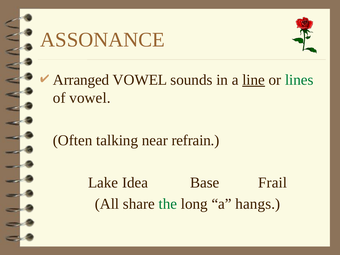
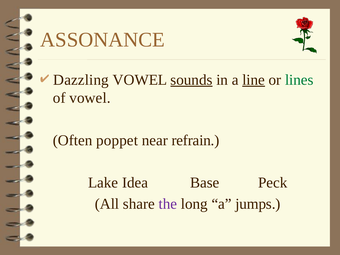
Arranged: Arranged -> Dazzling (81, 80)
sounds underline: none -> present (191, 80)
talking: talking -> poppet (117, 140)
Frail: Frail -> Peck (273, 183)
the colour: green -> purple (168, 204)
hangs: hangs -> jumps (258, 204)
